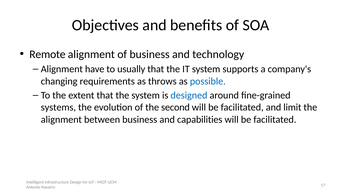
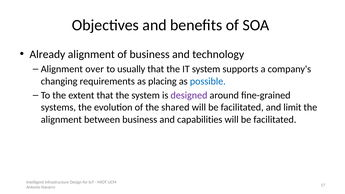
Remote: Remote -> Already (47, 54)
have: have -> over (95, 69)
throws: throws -> placing (162, 81)
designed colour: blue -> purple (189, 95)
second: second -> shared (175, 107)
